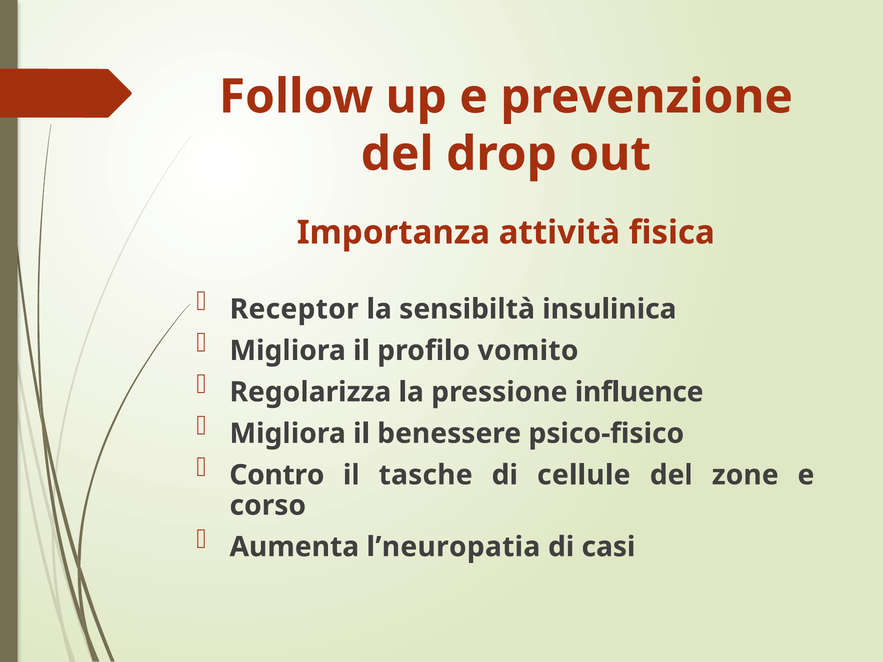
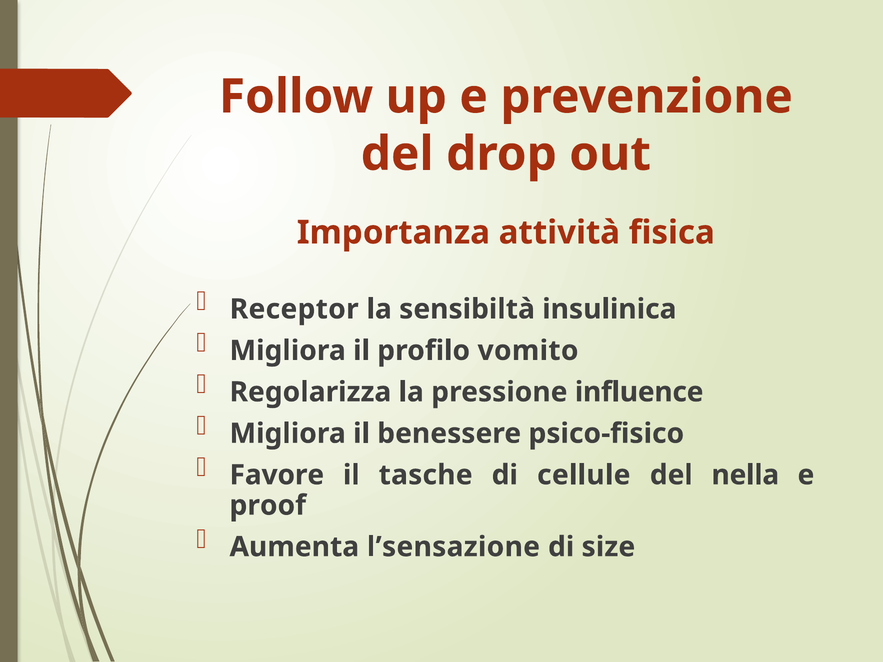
Contro: Contro -> Favore (277, 475)
zone: zone -> nella (745, 475)
corso: corso -> proof (268, 506)
l’neuropatia: l’neuropatia -> l’sensazione (453, 547)
casi: casi -> size (608, 547)
